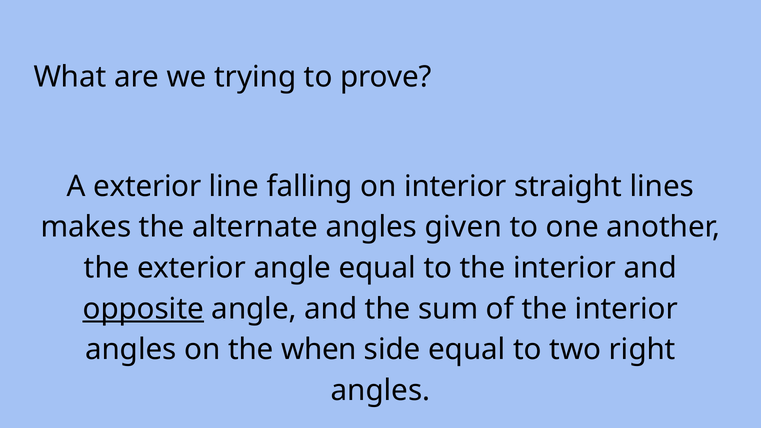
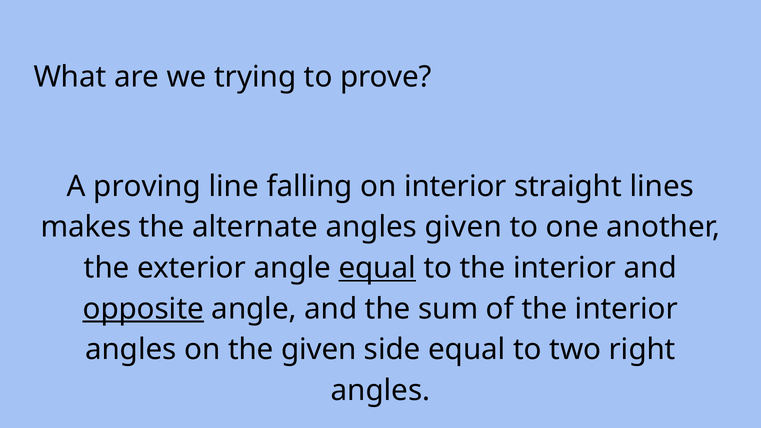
A exterior: exterior -> proving (147, 186)
equal underline: none -> present (377, 268)
the when: when -> given (319, 350)
